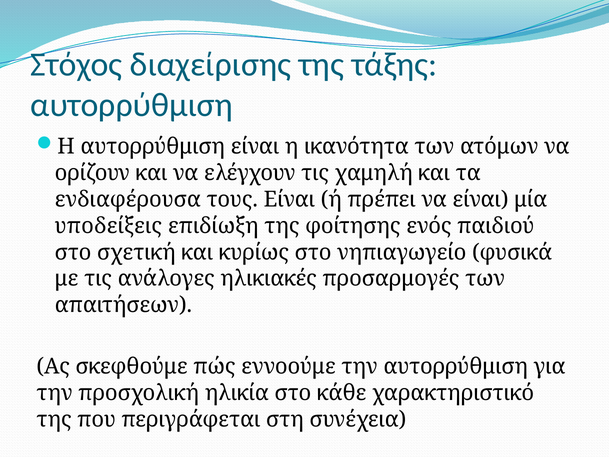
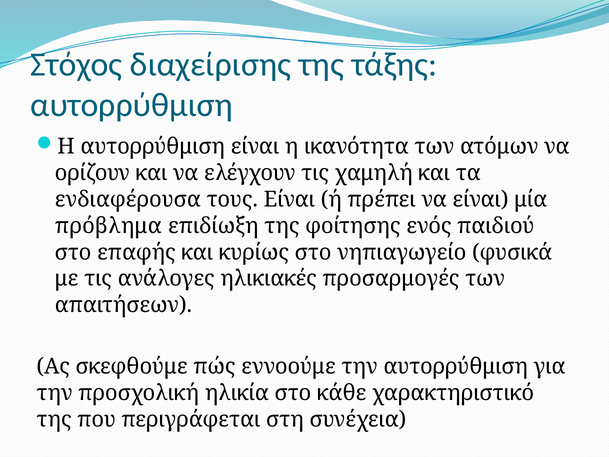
υποδείξεις: υποδείξεις -> πρόβλημα (108, 226)
σχετική: σχετική -> επαφής (136, 252)
